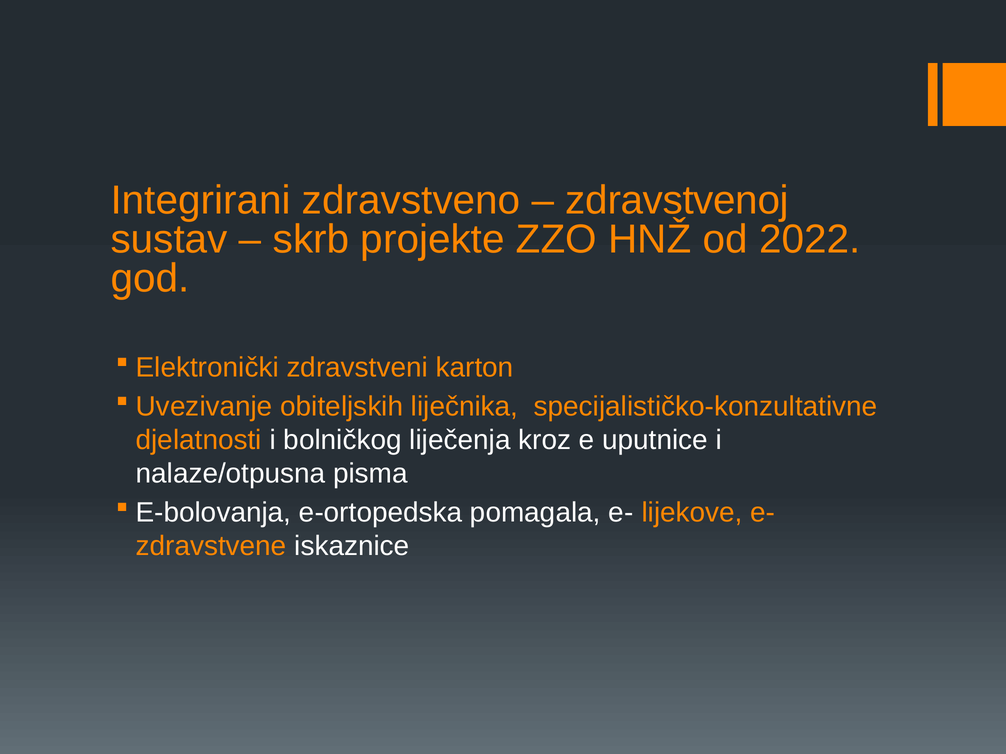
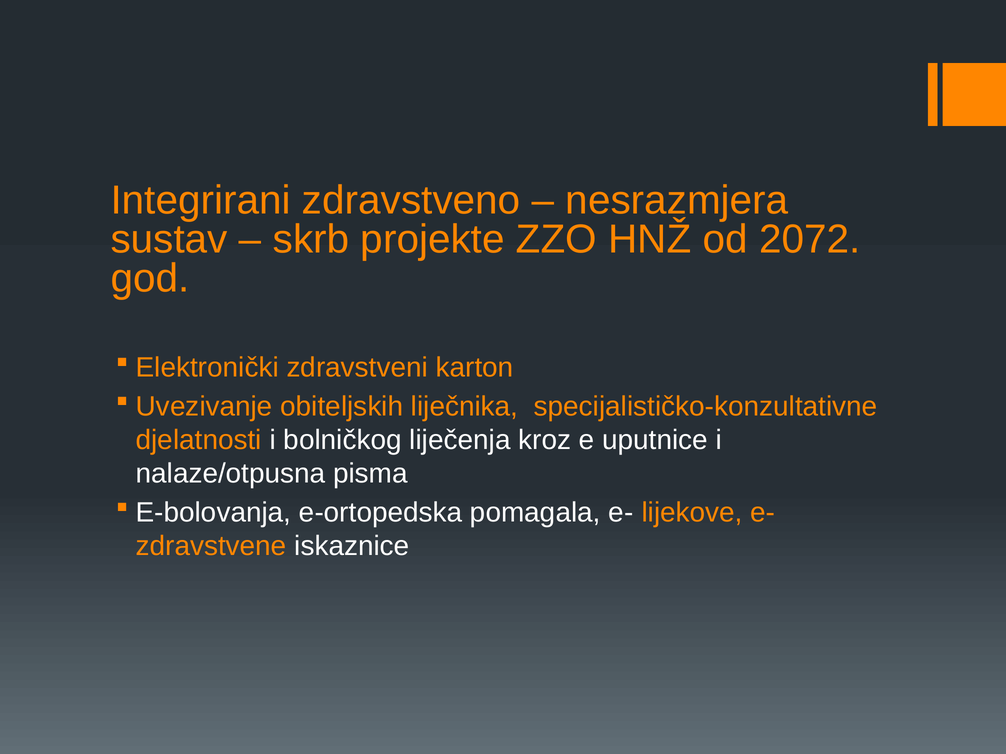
zdravstvenoj: zdravstvenoj -> nesrazmjera (677, 201)
2022: 2022 -> 2072 (810, 240)
